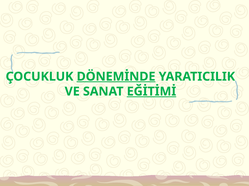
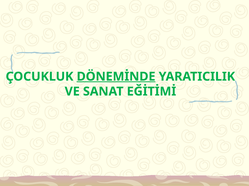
EĞİTİMİ underline: present -> none (151, 92)
